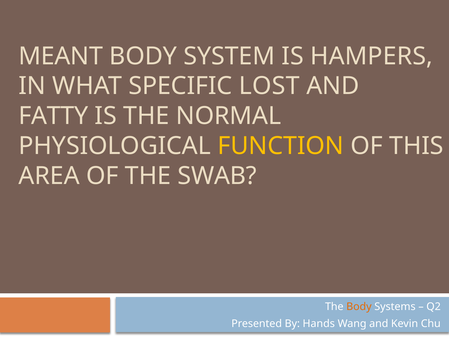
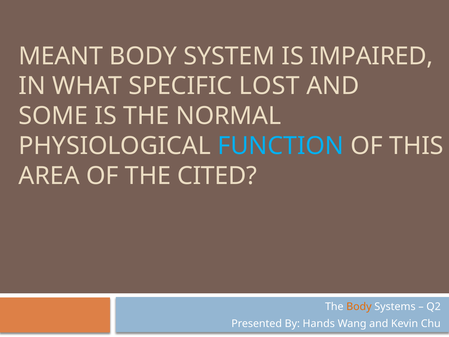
HAMPERS: HAMPERS -> IMPAIRED (372, 56)
FATTY: FATTY -> SOME (53, 116)
FUNCTION colour: yellow -> light blue (281, 146)
SWAB: SWAB -> CITED (217, 176)
